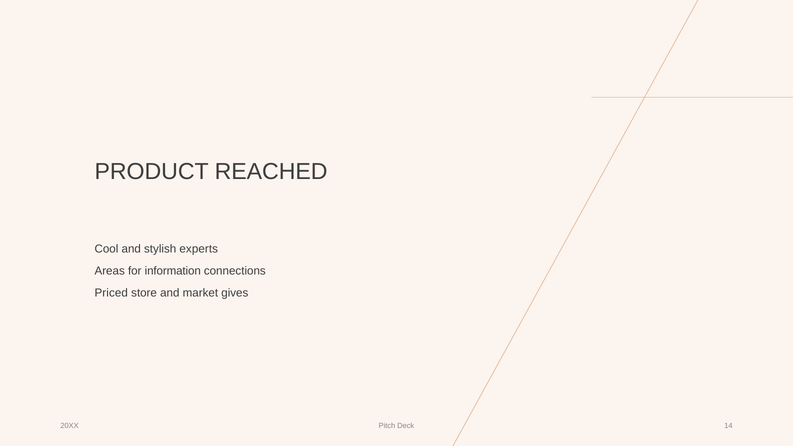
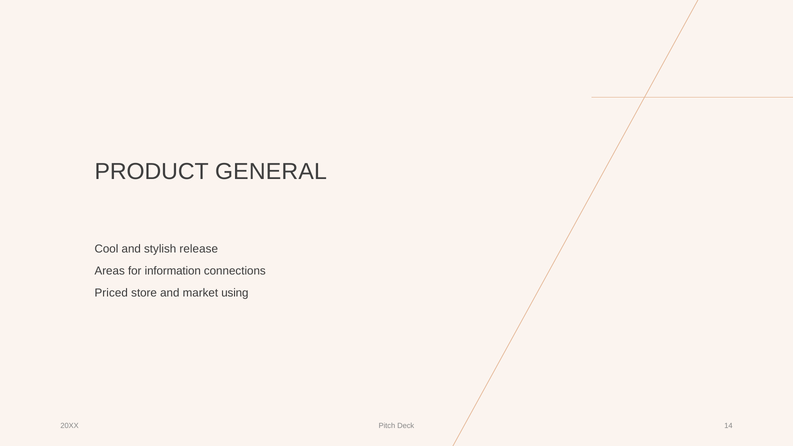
REACHED: REACHED -> GENERAL (271, 171)
experts: experts -> release (199, 249)
gives: gives -> using (235, 293)
